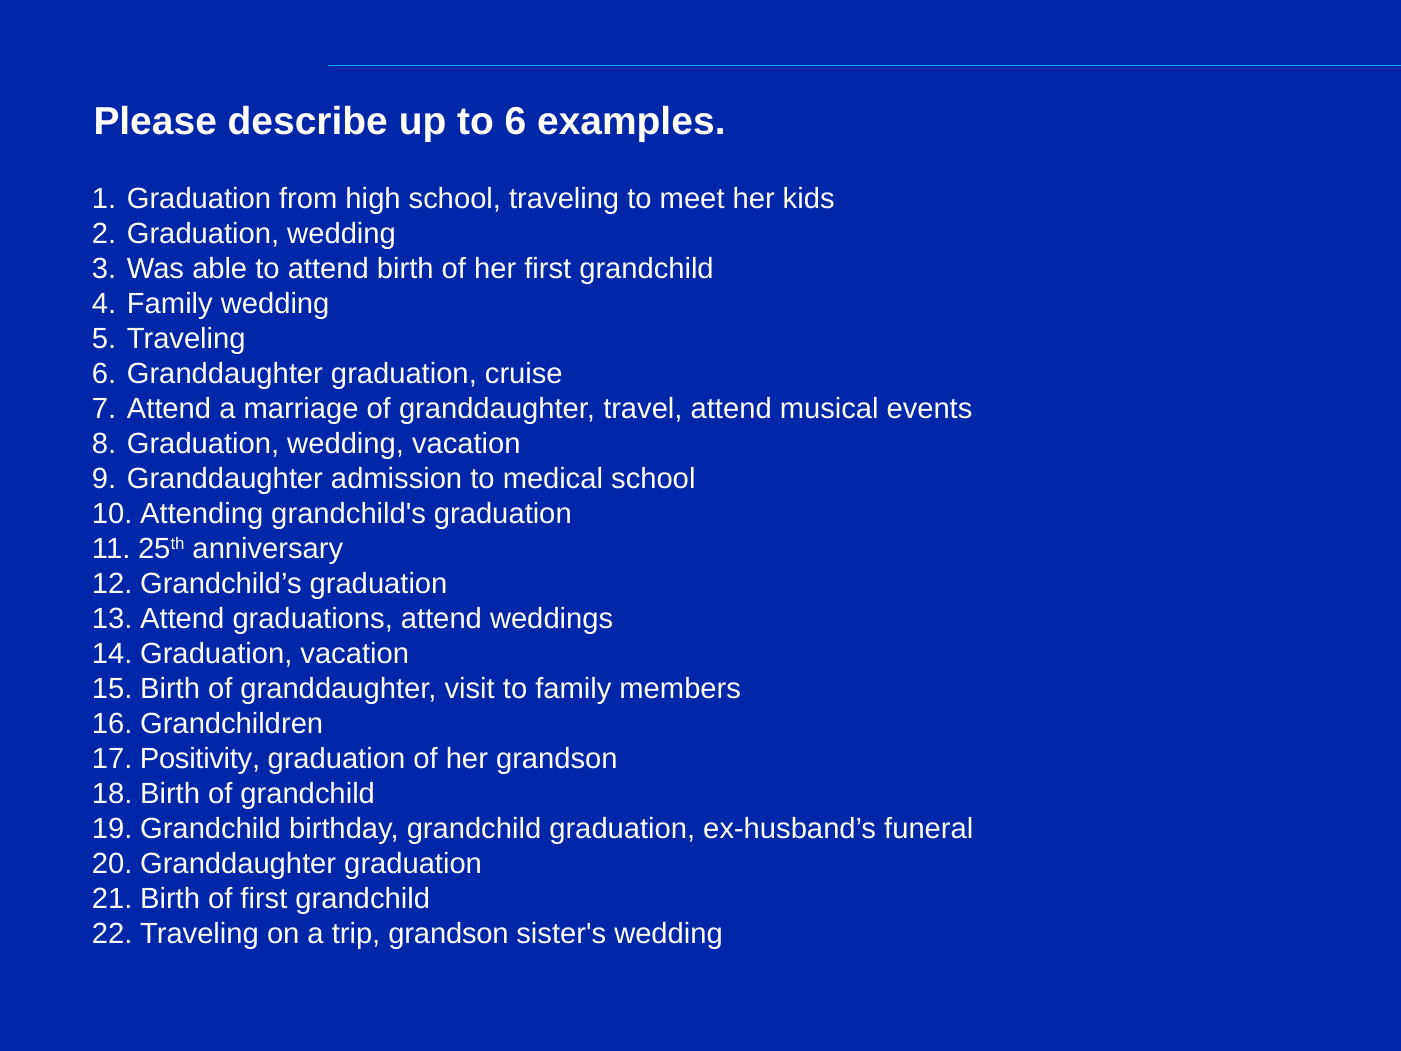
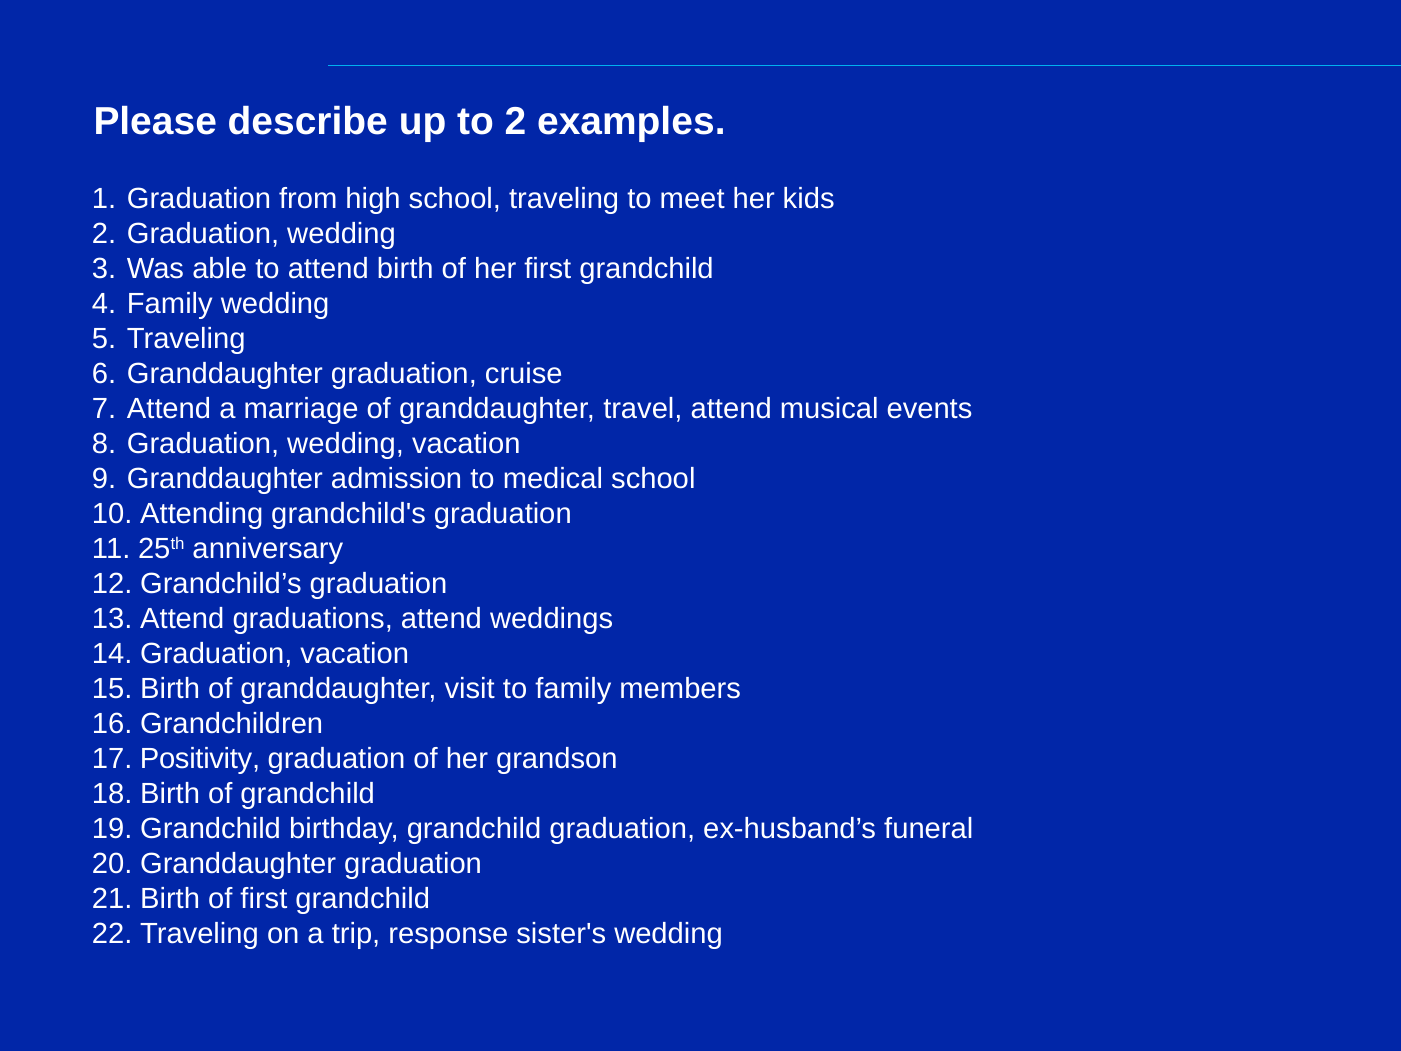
to 6: 6 -> 2 (515, 122)
trip grandson: grandson -> response (448, 934)
